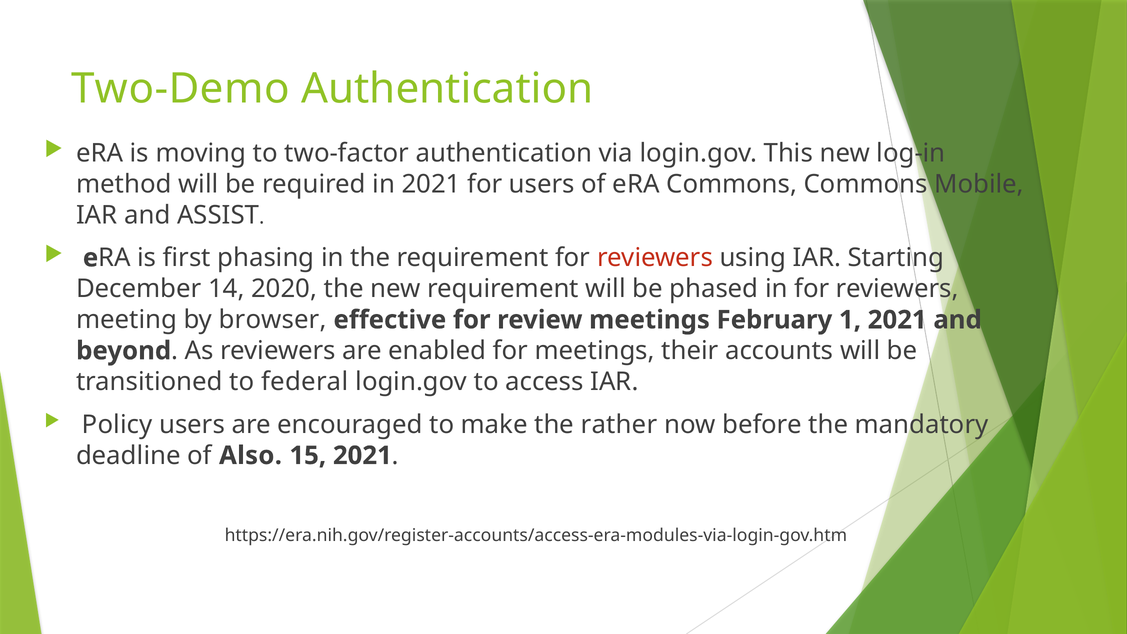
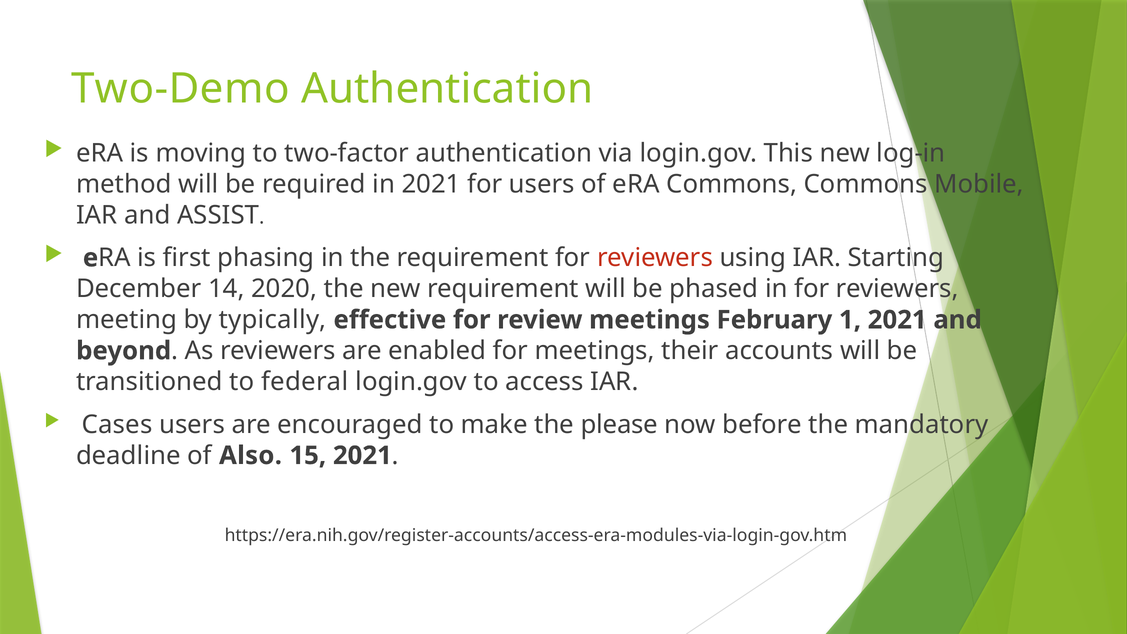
browser: browser -> typically (273, 320)
Policy: Policy -> Cases (117, 425)
rather: rather -> please (619, 425)
